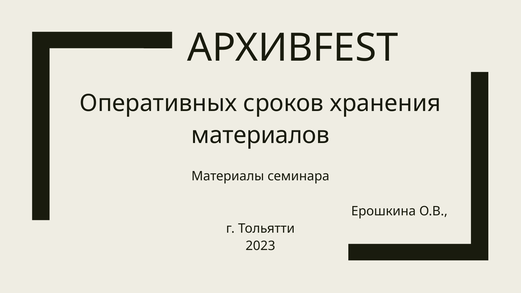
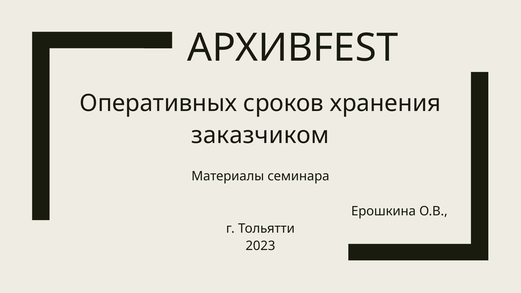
материалов: материалов -> заказчиком (260, 135)
